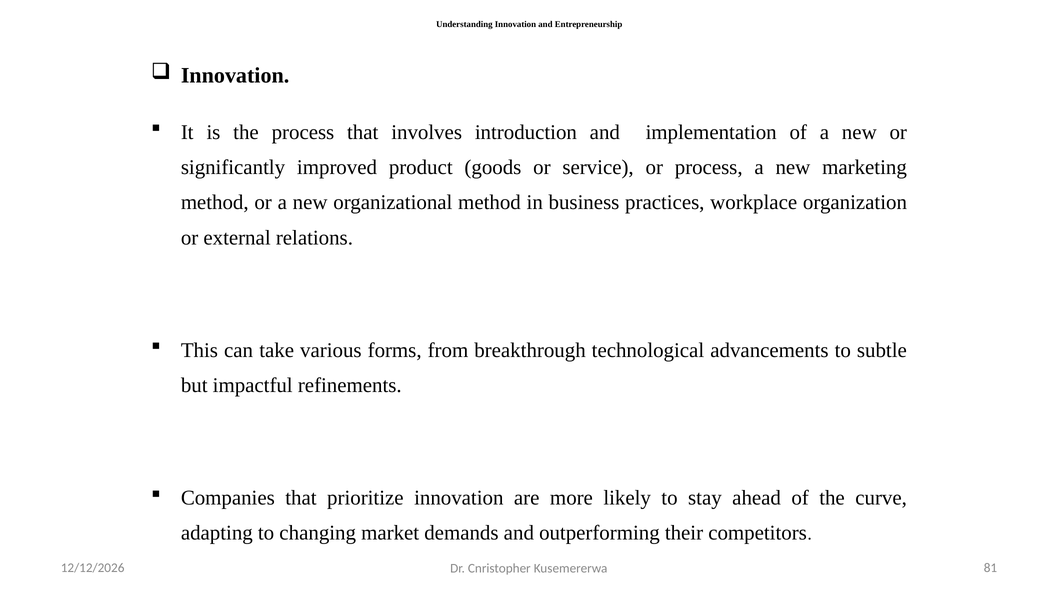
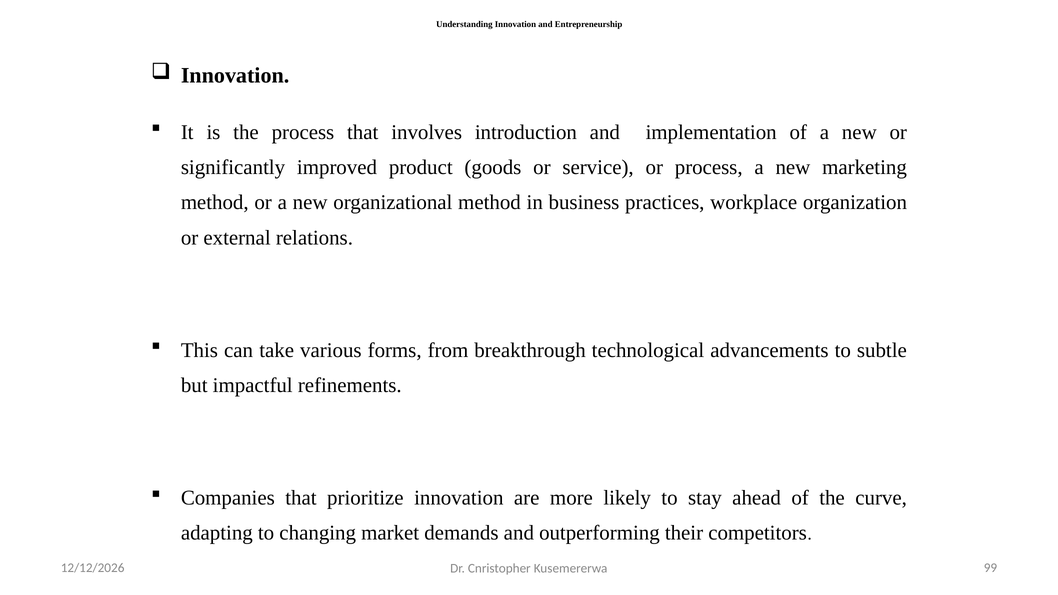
81: 81 -> 99 (990, 568)
